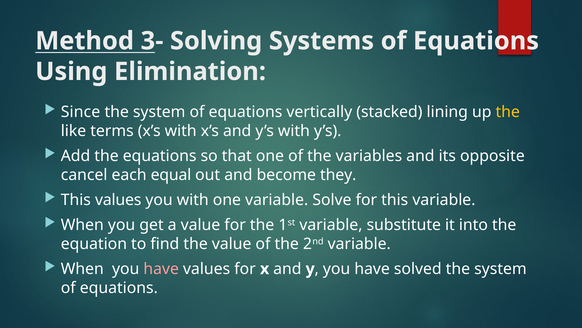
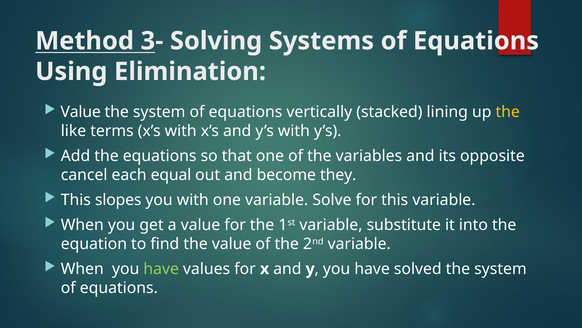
Since: Since -> Value (81, 112)
This values: values -> slopes (118, 200)
have colour: pink -> light green (161, 268)
